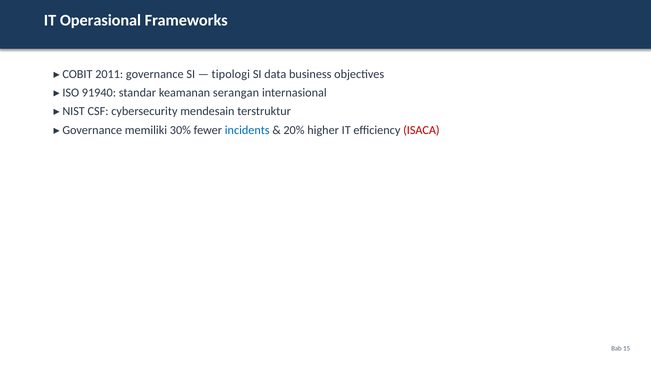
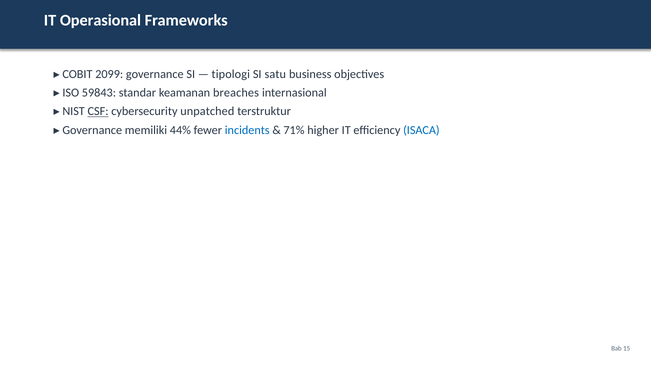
2011: 2011 -> 2099 (109, 74)
data: data -> satu (275, 74)
91940: 91940 -> 59843 (99, 93)
serangan: serangan -> breaches (236, 93)
CSF underline: none -> present (98, 112)
mendesain: mendesain -> unpatched (207, 112)
30%: 30% -> 44% (180, 130)
20%: 20% -> 71% (294, 130)
ISACA colour: red -> blue (421, 130)
